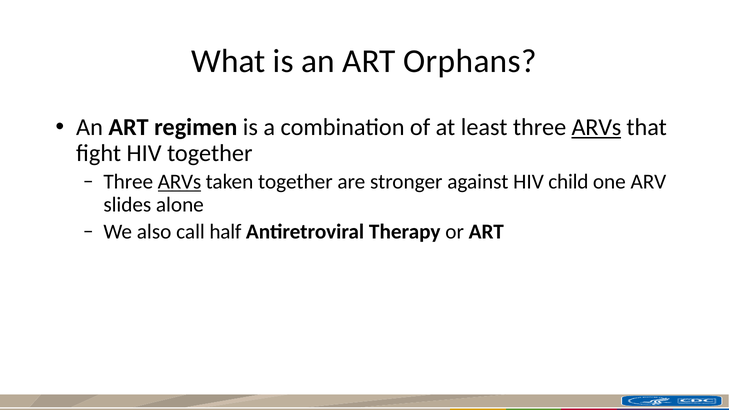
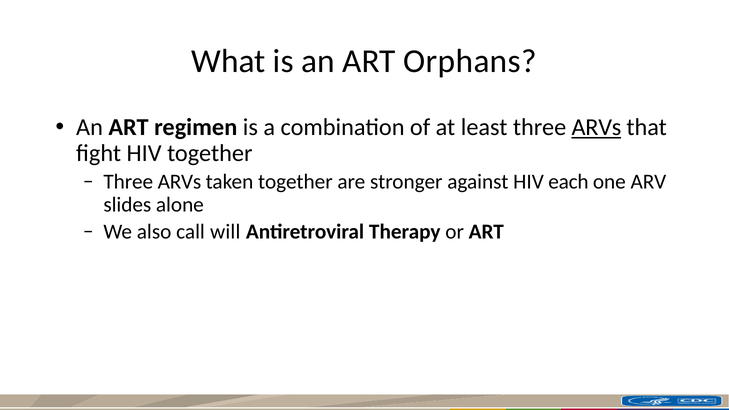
ARVs underline: present -> none (179, 182)
child: child -> each (568, 182)
half: half -> will (225, 232)
